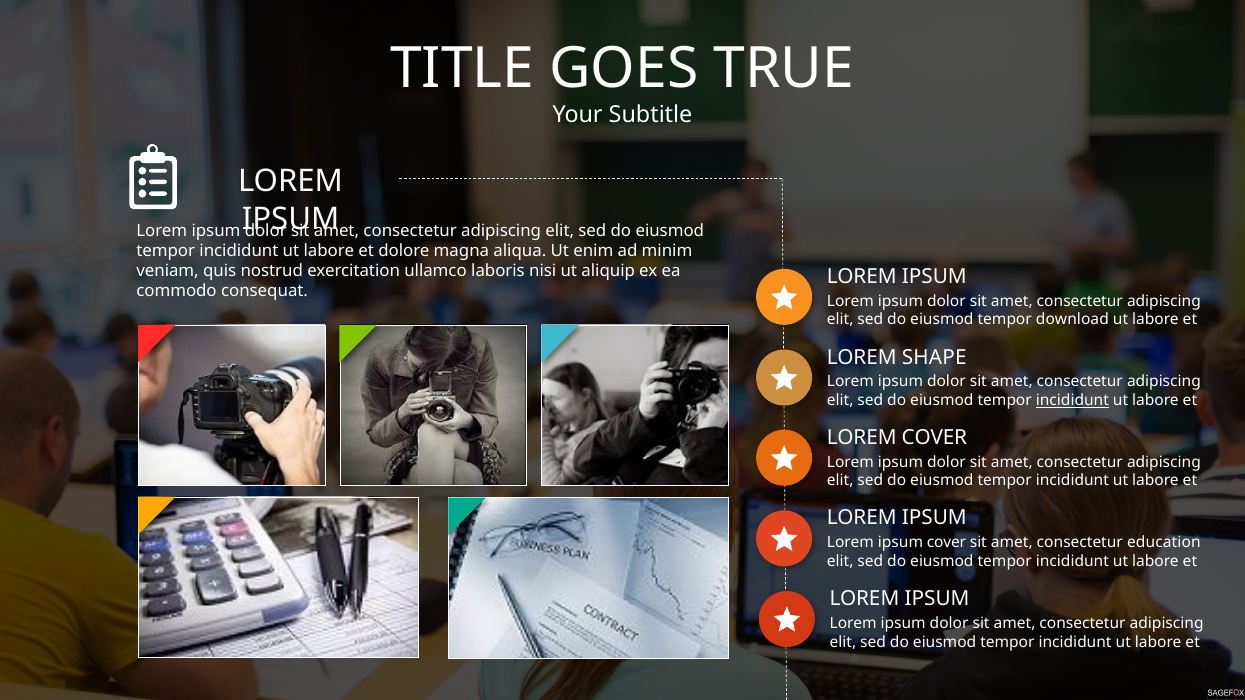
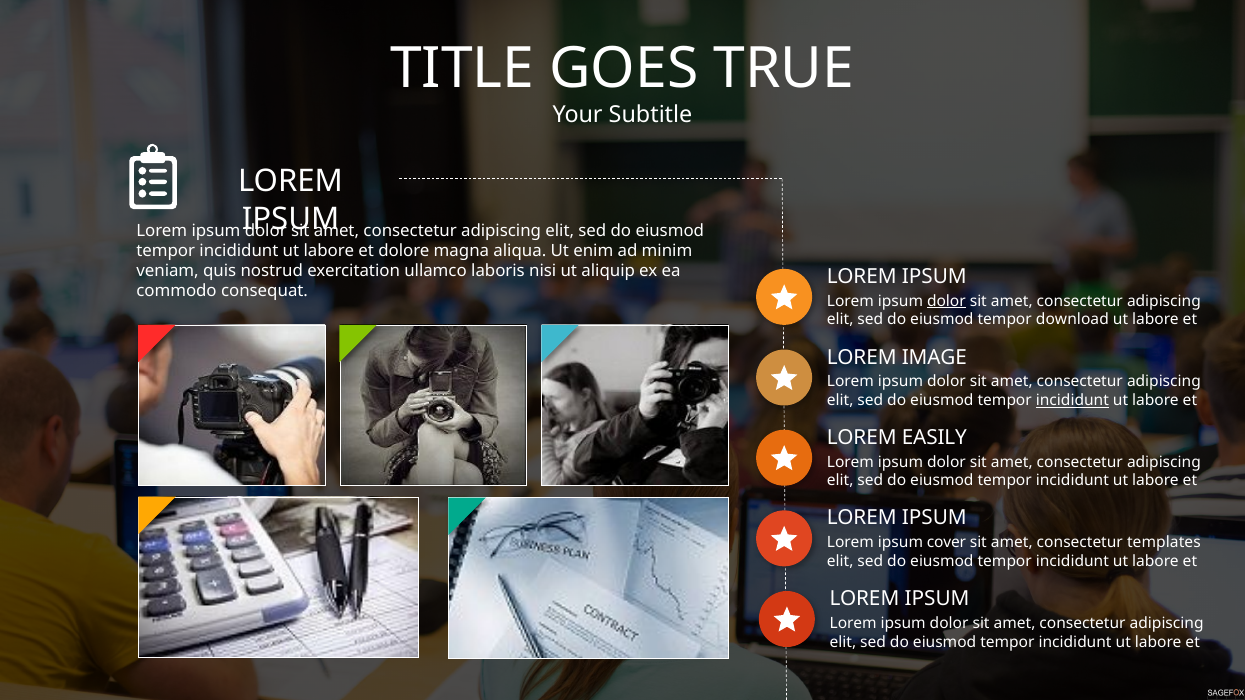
dolor underline: none -> present (946, 301)
SHAPE: SHAPE -> IMAGE (934, 357)
LOREM COVER: COVER -> EASILY (934, 438)
education: education -> templates (1164, 543)
